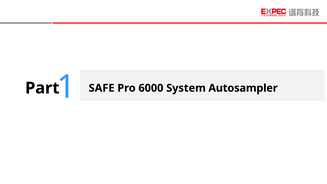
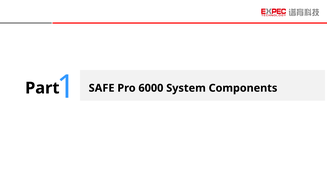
Autosampler: Autosampler -> Components (243, 88)
